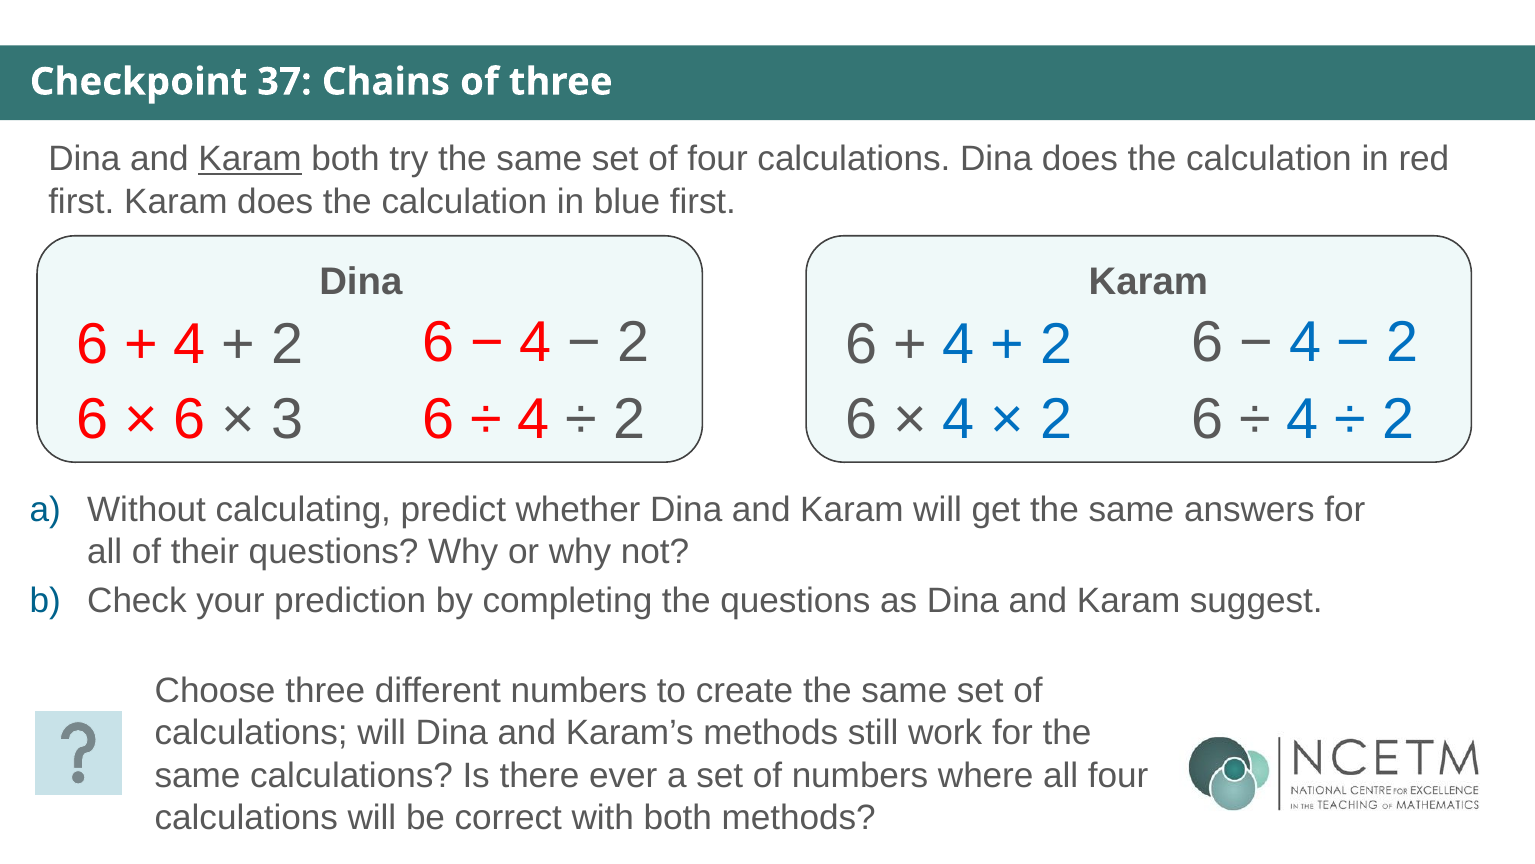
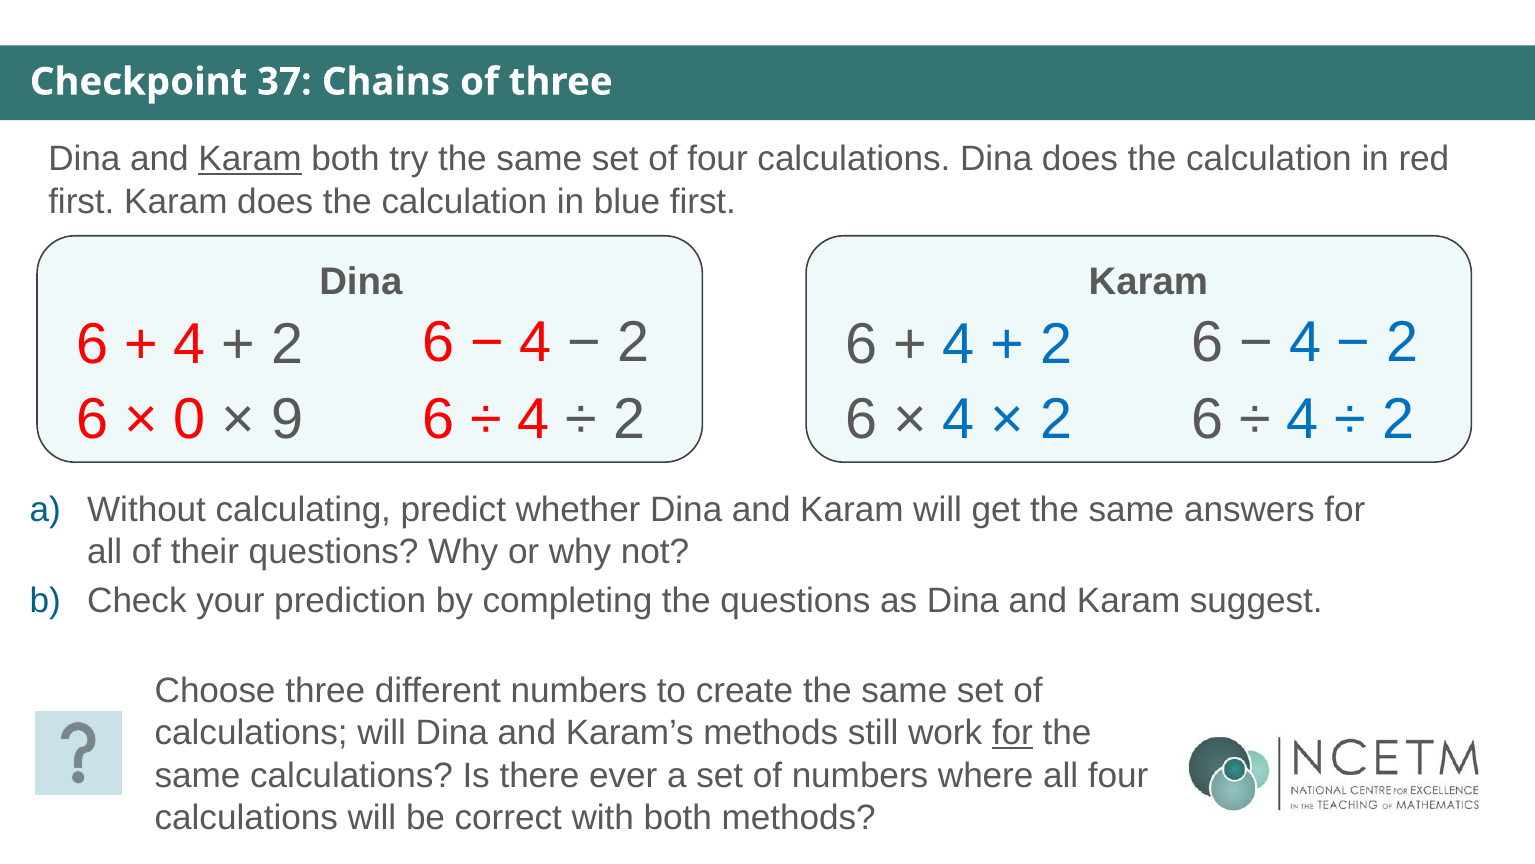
6: 6 -> 0 (190, 420)
3: 3 -> 9 (287, 420)
for underline: none -> present (1012, 733)
